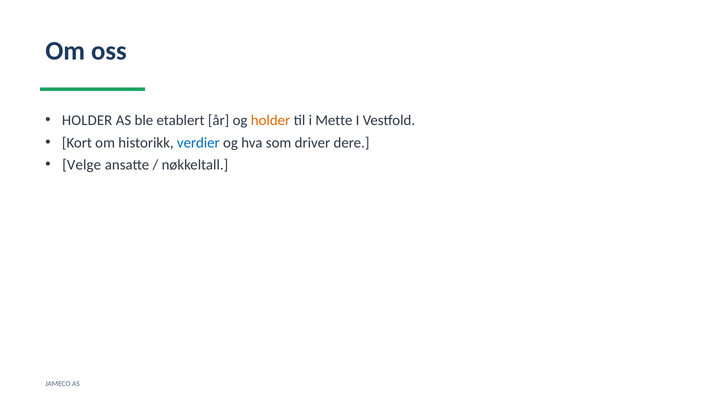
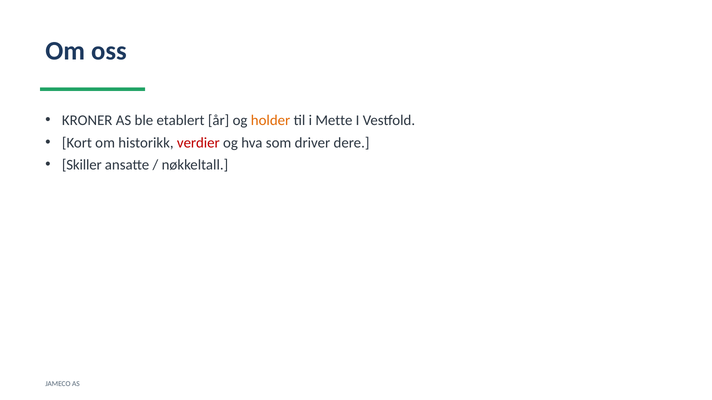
HOLDER: HOLDER -> KRONER (87, 121)
verdier colour: blue -> red (198, 143)
Velge: Velge -> Skiller (82, 165)
